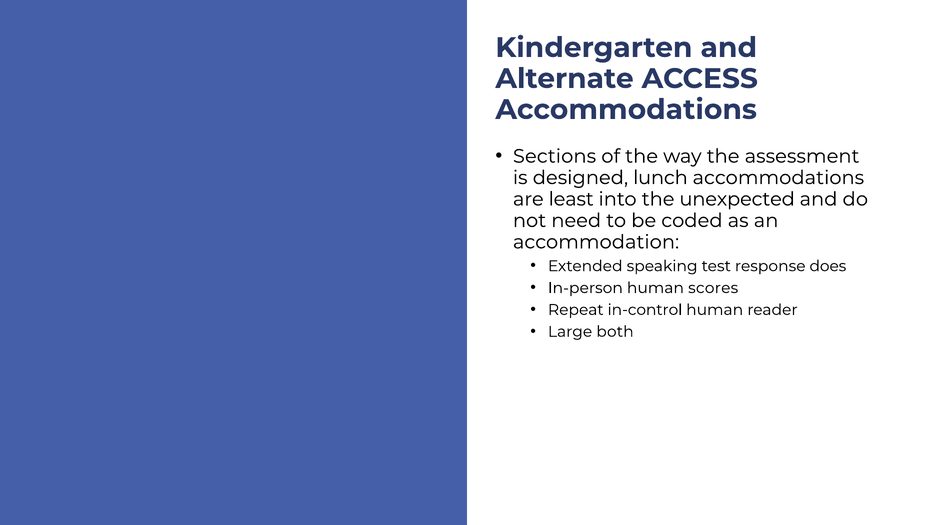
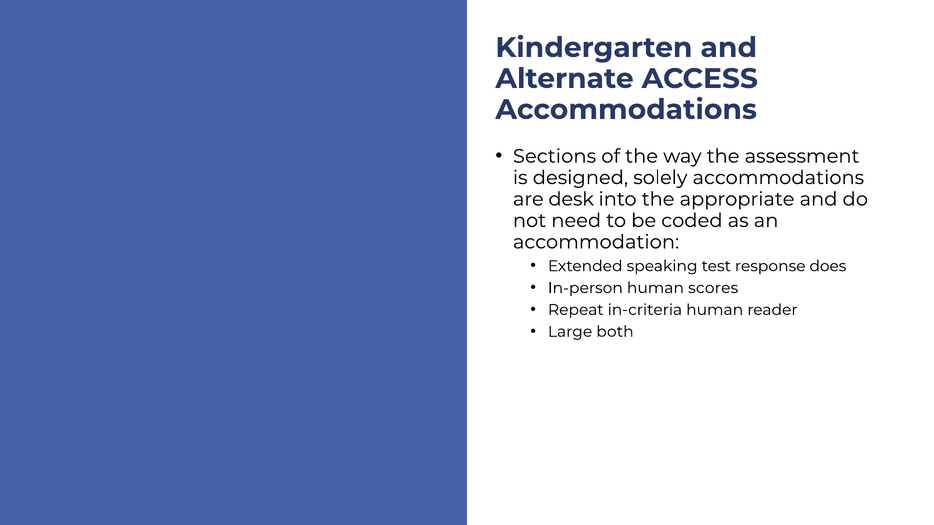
lunch: lunch -> solely (660, 178)
least: least -> desk (571, 199)
unexpected: unexpected -> appropriate (737, 199)
in-control: in-control -> in-criteria (645, 310)
